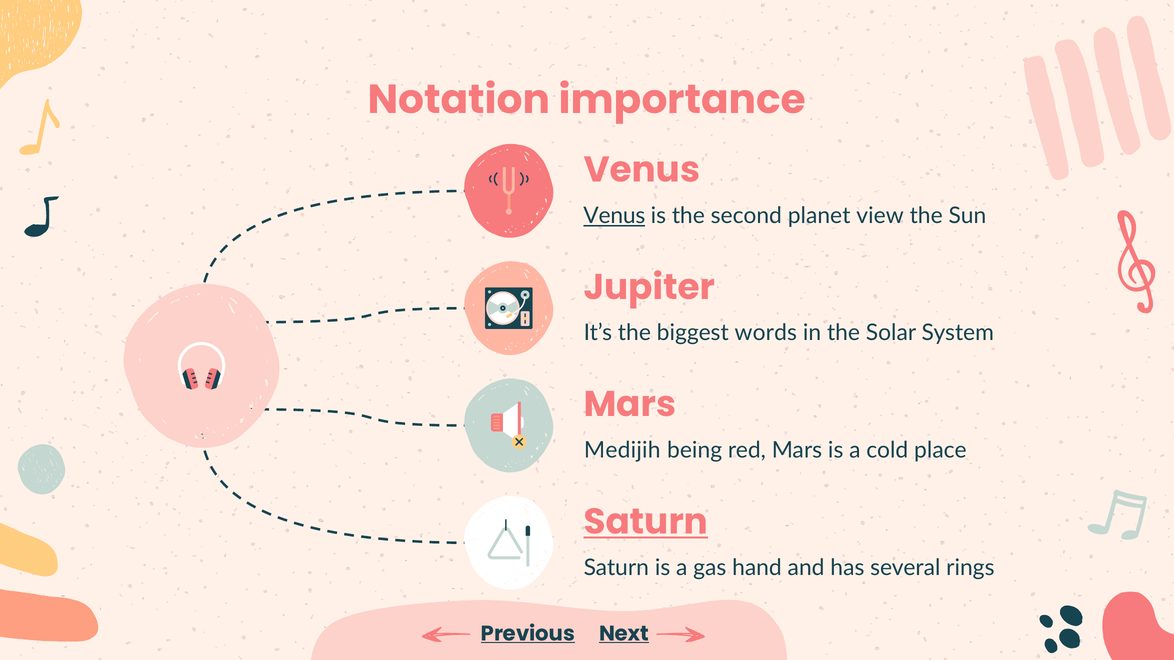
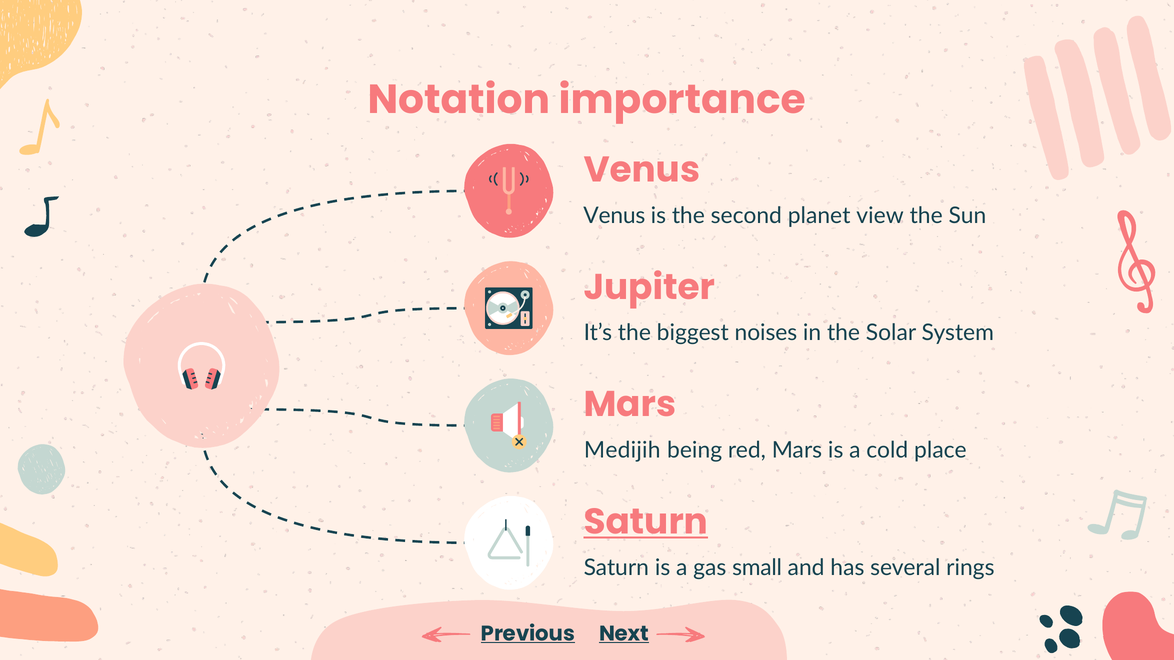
Venus underline: present -> none (614, 216)
words: words -> noises (766, 333)
hand: hand -> small (757, 568)
